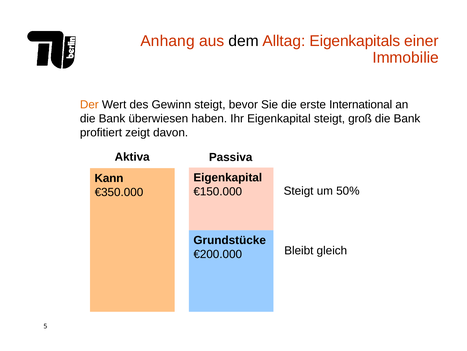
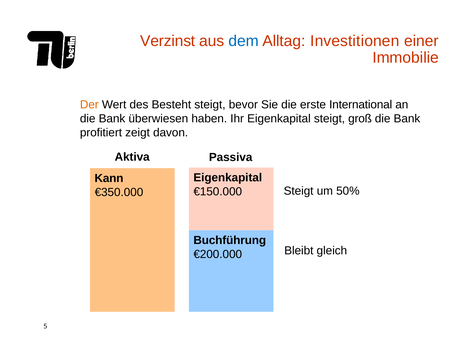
Anhang: Anhang -> Verzinst (168, 41)
dem colour: black -> blue (244, 41)
Eigenkapitals: Eigenkapitals -> Investitionen (355, 41)
Gewinn: Gewinn -> Besteht (171, 104)
Grundstücke: Grundstücke -> Buchführung (230, 240)
